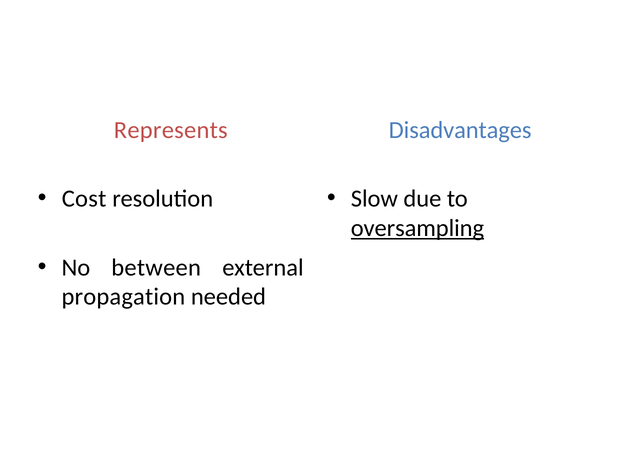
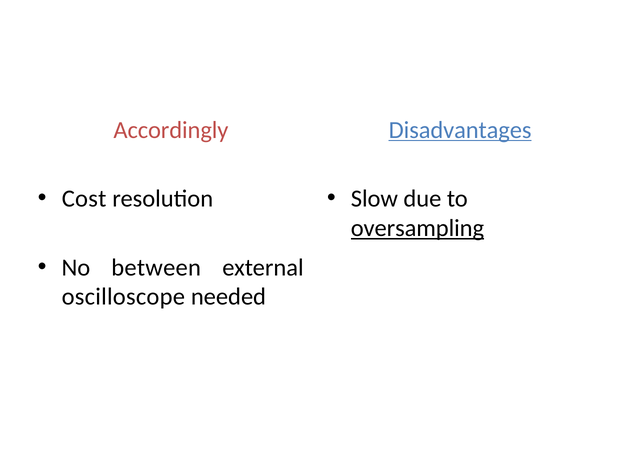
Represents: Represents -> Accordingly (171, 130)
Disadvantages underline: none -> present (460, 130)
propagation: propagation -> oscilloscope (123, 297)
